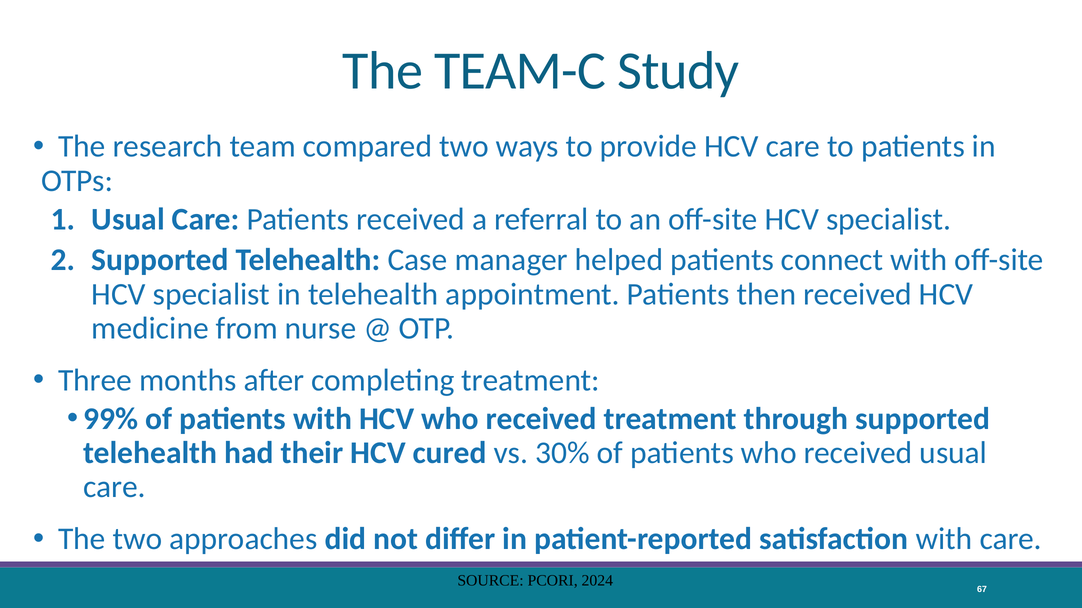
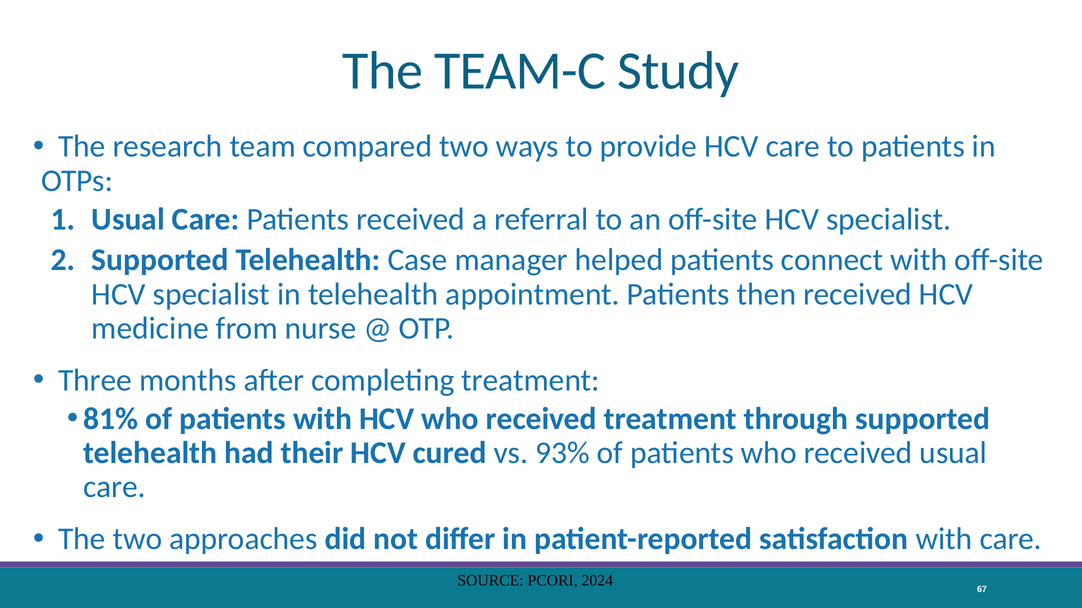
99%: 99% -> 81% (111, 419)
30%: 30% -> 93% (562, 453)
